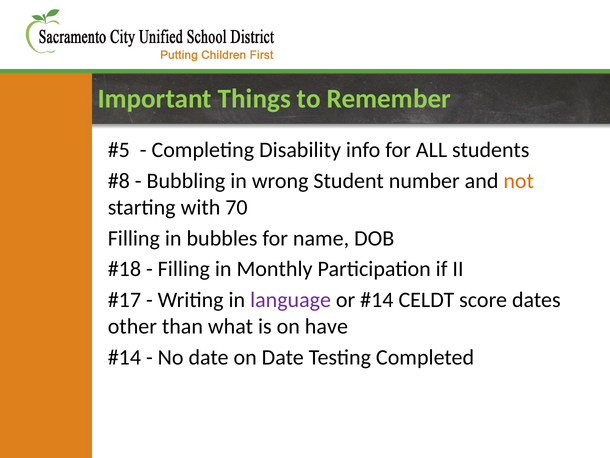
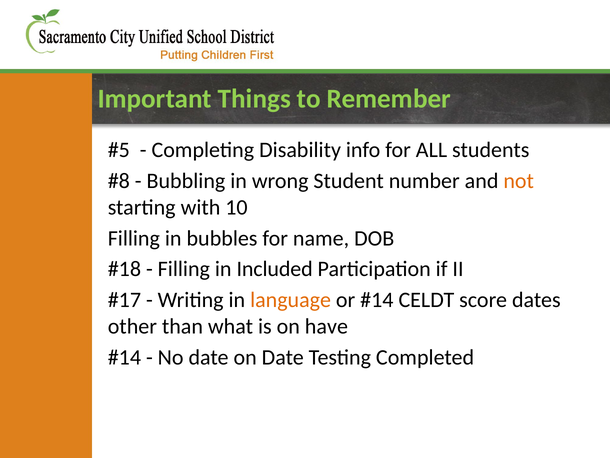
70: 70 -> 10 (236, 207)
Monthly: Monthly -> Included (275, 269)
language colour: purple -> orange (291, 300)
